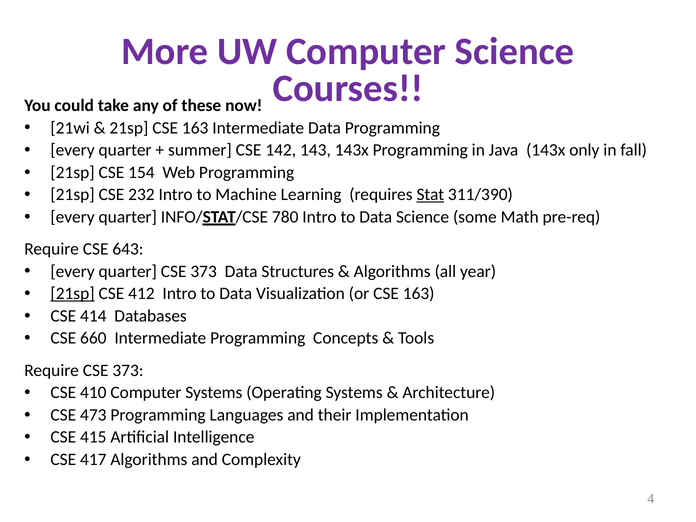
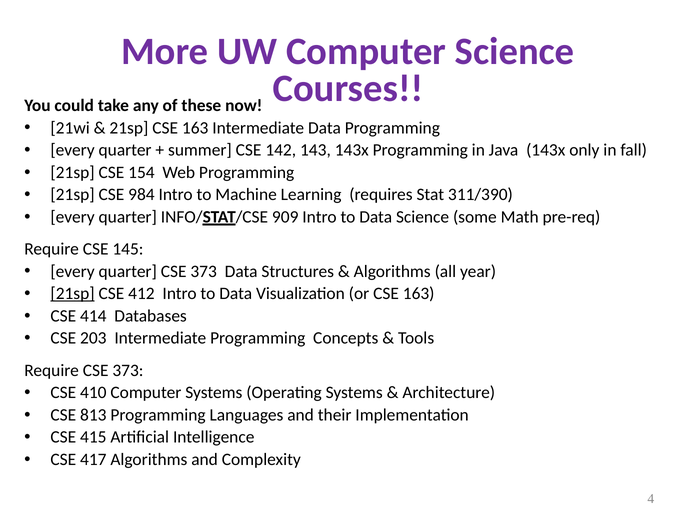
232: 232 -> 984 (141, 195)
Stat underline: present -> none (430, 195)
780: 780 -> 909 (285, 217)
643: 643 -> 145 (128, 249)
660: 660 -> 203 (93, 338)
473: 473 -> 813 (93, 415)
